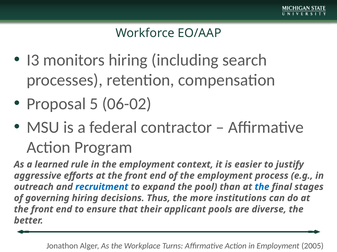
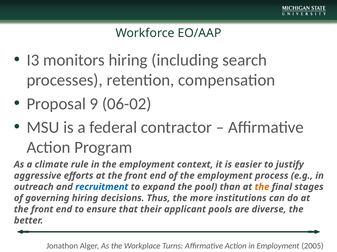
5: 5 -> 9 (94, 104)
learned: learned -> climate (52, 165)
the colour: blue -> orange (262, 187)
